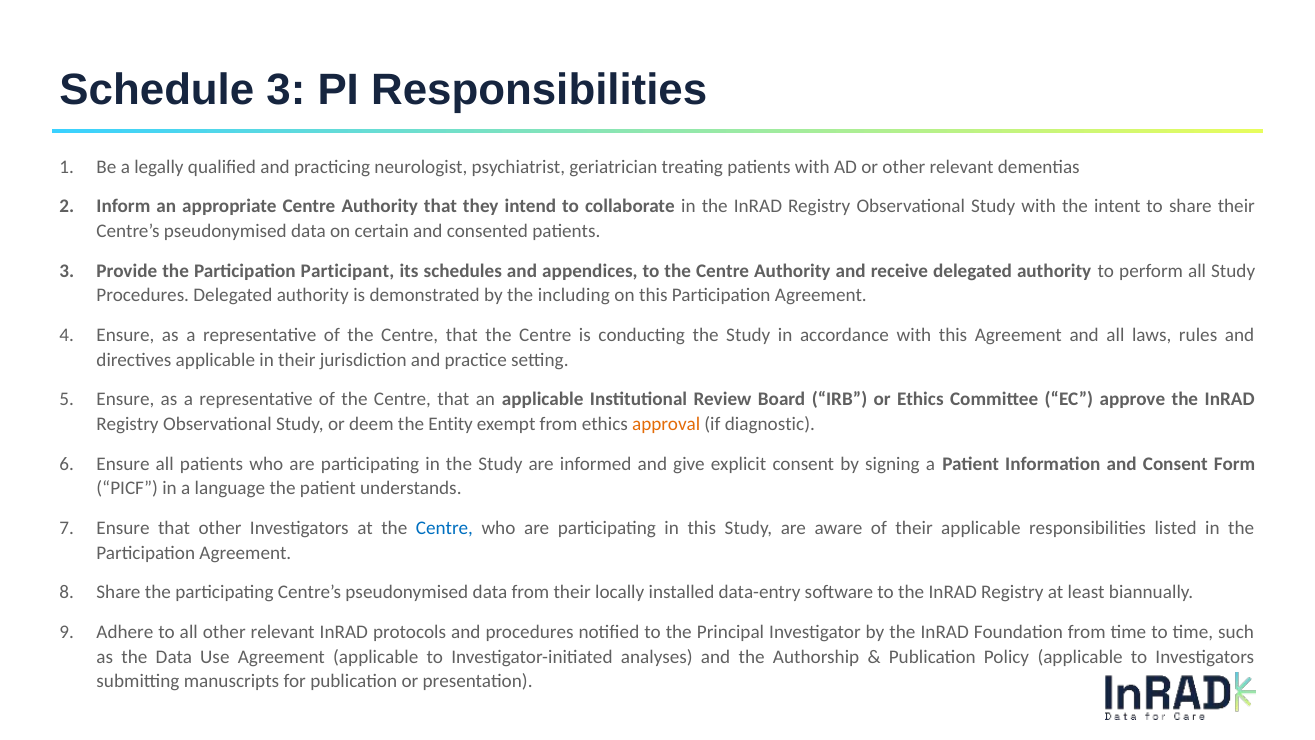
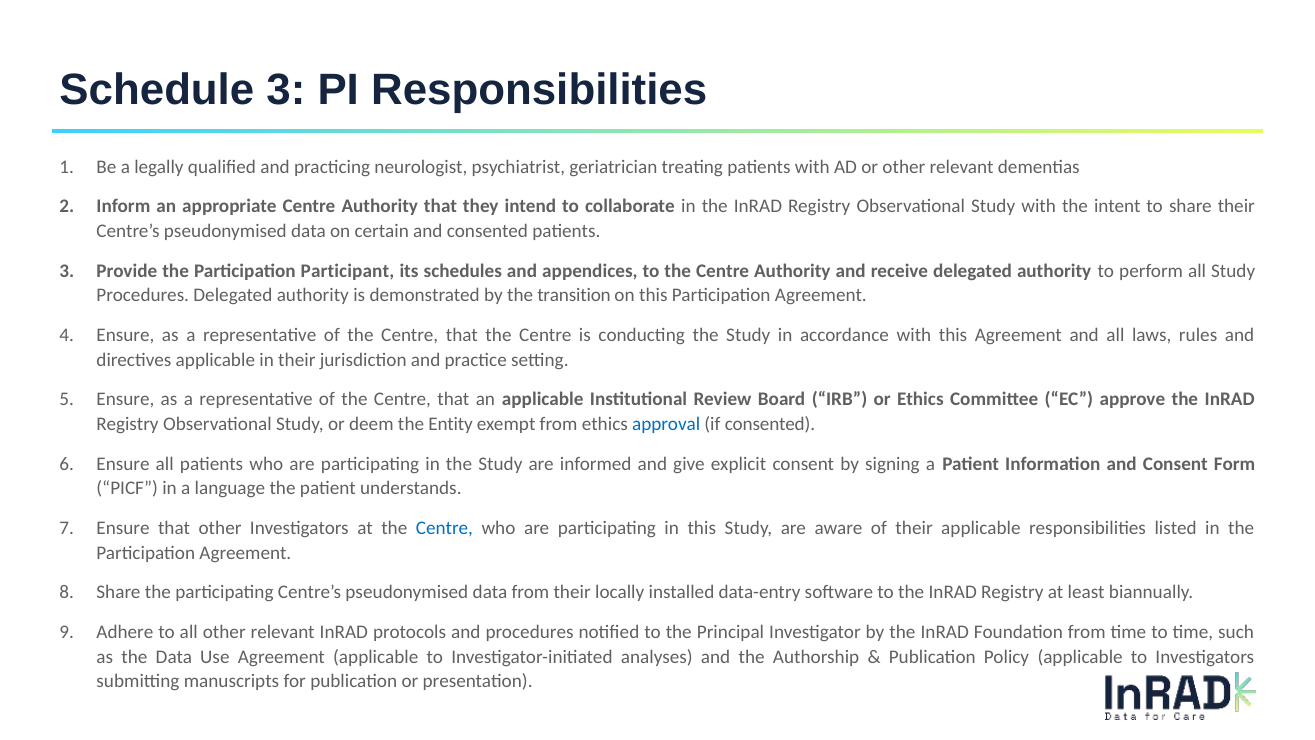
including: including -> transition (574, 295)
approval colour: orange -> blue (666, 424)
if diagnostic: diagnostic -> consented (770, 424)
